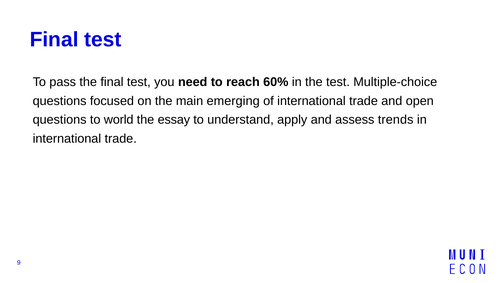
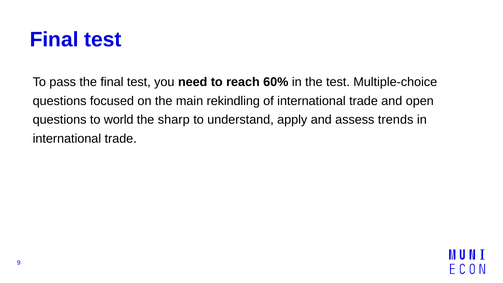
emerging: emerging -> rekindling (233, 101)
essay: essay -> sharp (174, 120)
